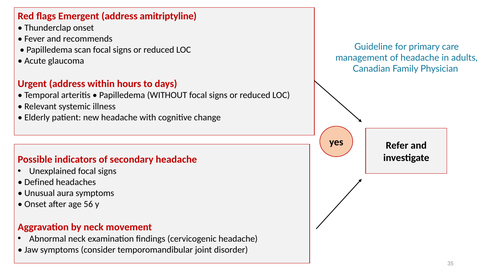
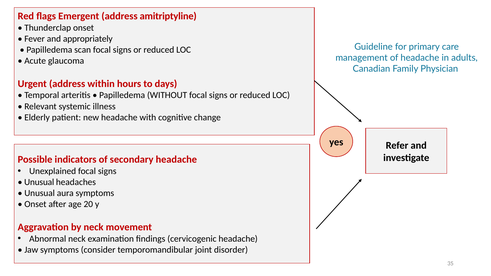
recommends: recommends -> appropriately (88, 39)
Defined: Defined -> Unusual (39, 182)
56: 56 -> 20 (88, 204)
